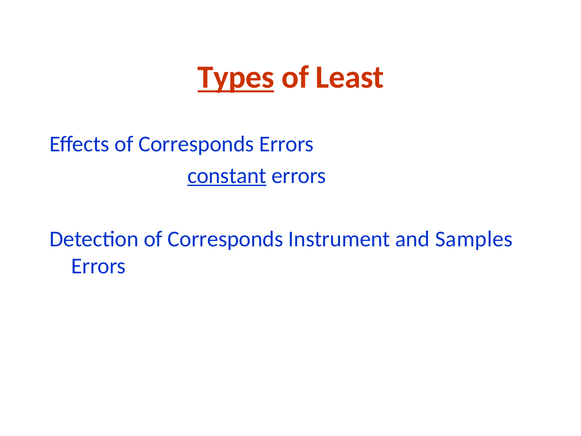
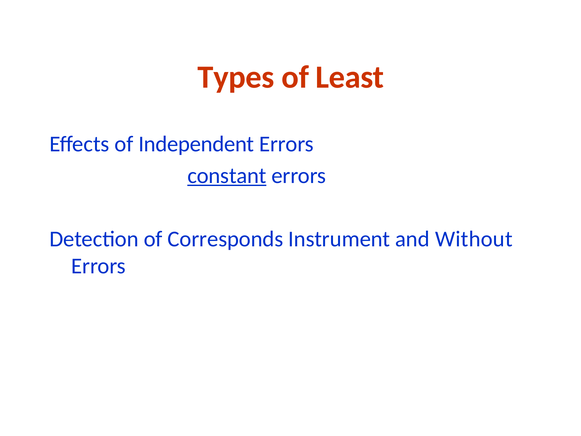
Types underline: present -> none (236, 77)
Effects of Corresponds: Corresponds -> Independent (196, 144)
Samples: Samples -> Without (474, 239)
